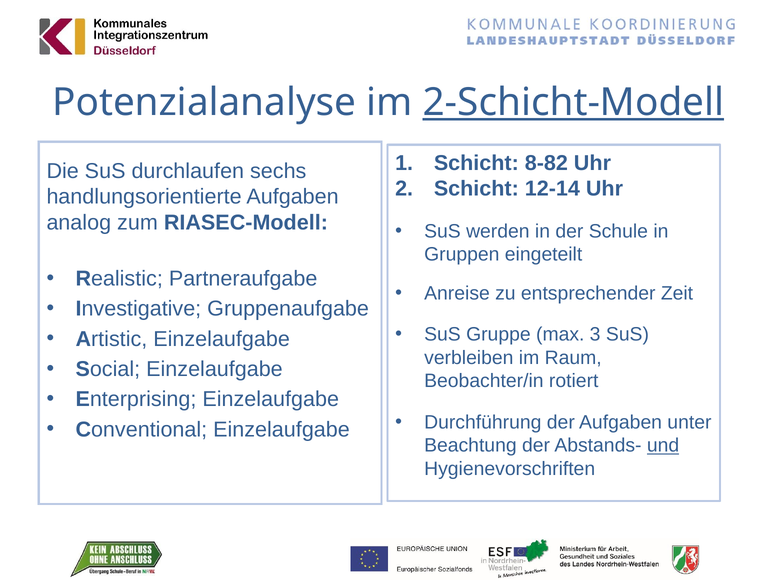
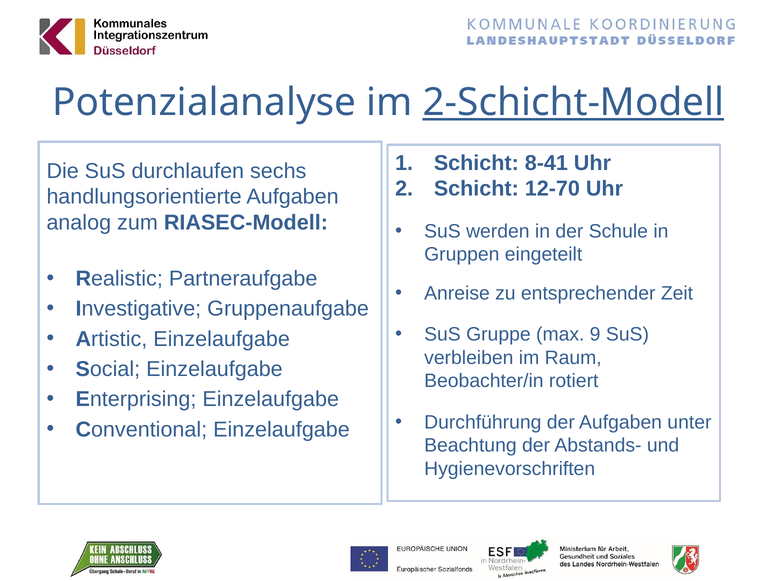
8-82: 8-82 -> 8-41 (546, 163)
12-14: 12-14 -> 12-70 (552, 189)
3: 3 -> 9 (595, 335)
und underline: present -> none (663, 446)
